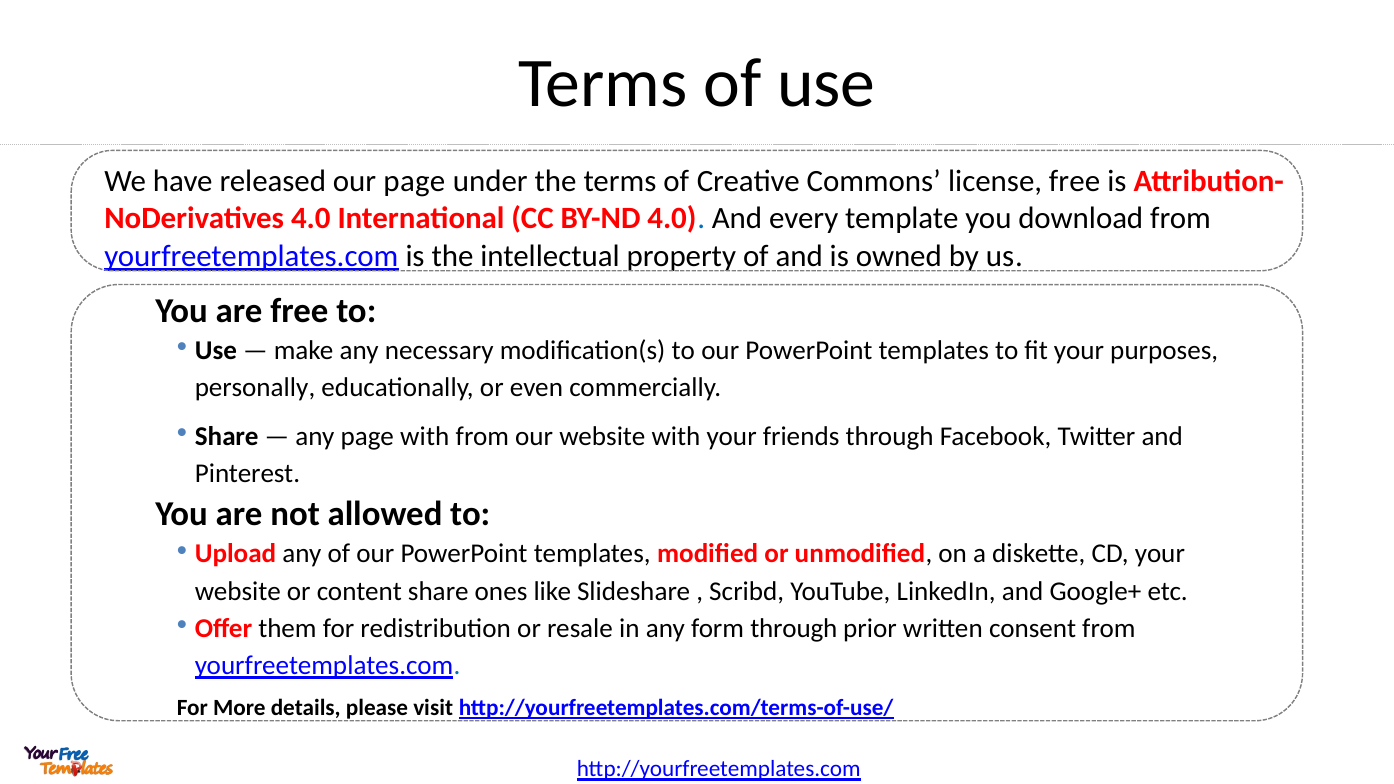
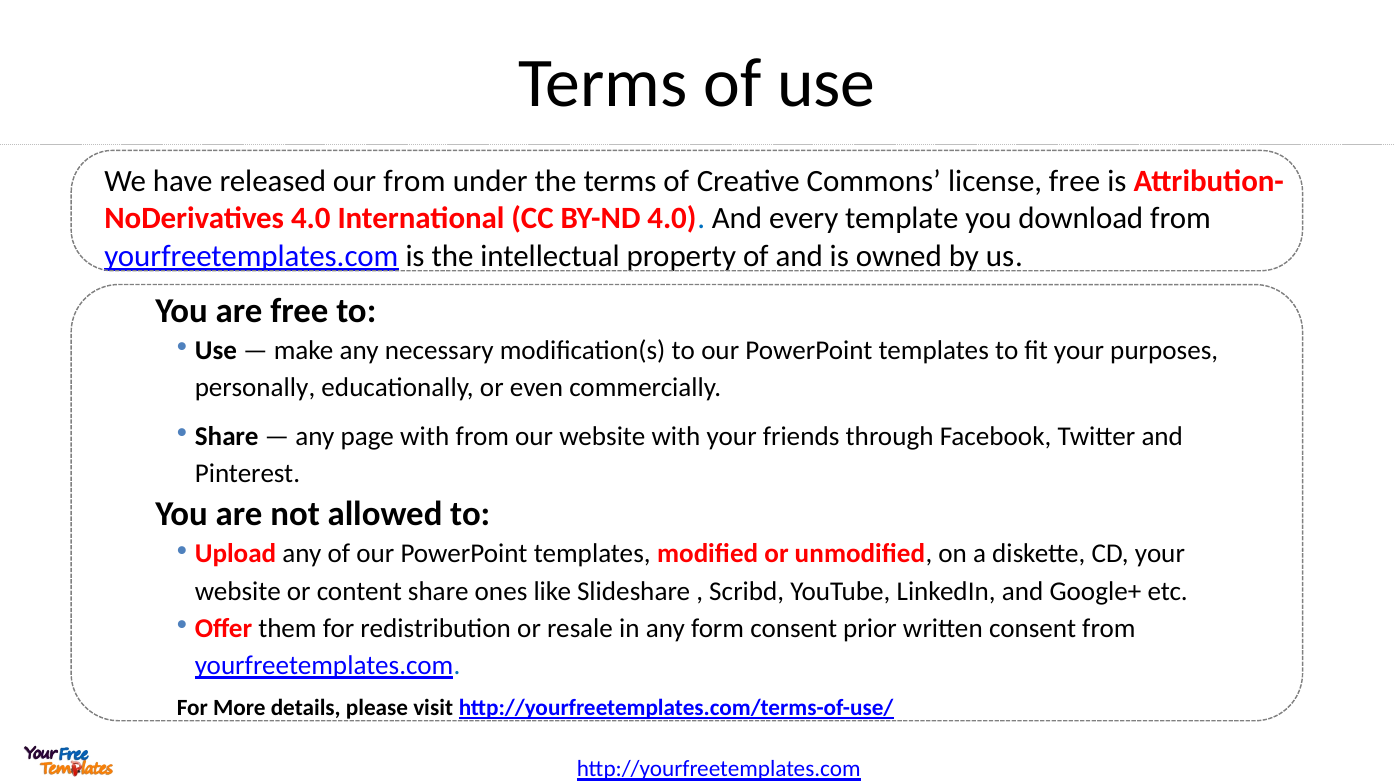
our page: page -> from (414, 182)
form through: through -> consent (794, 628)
